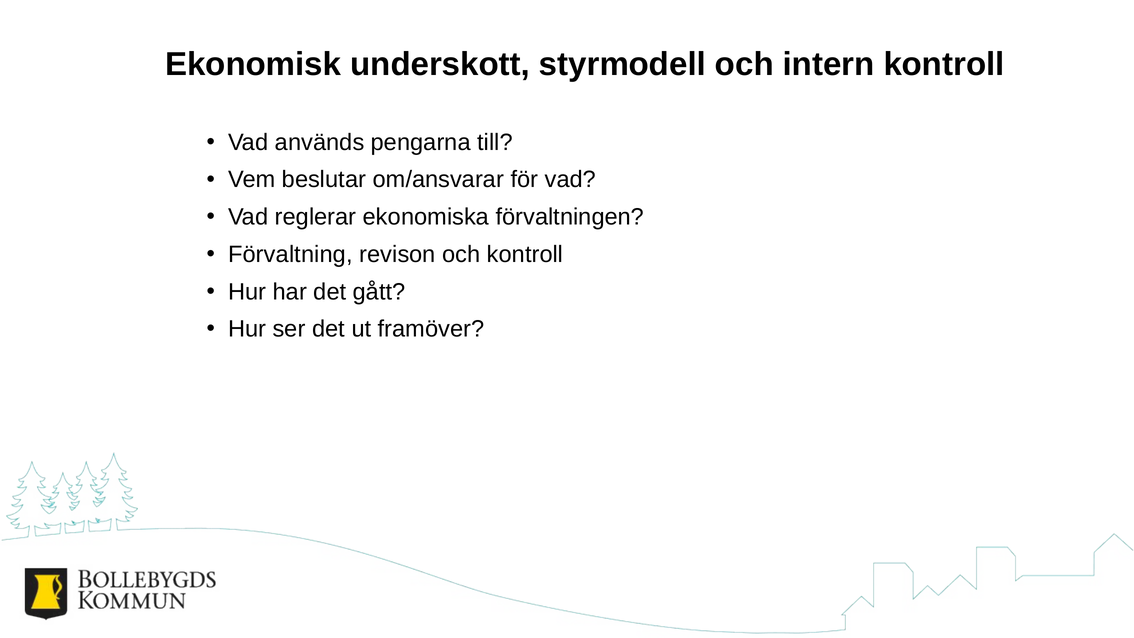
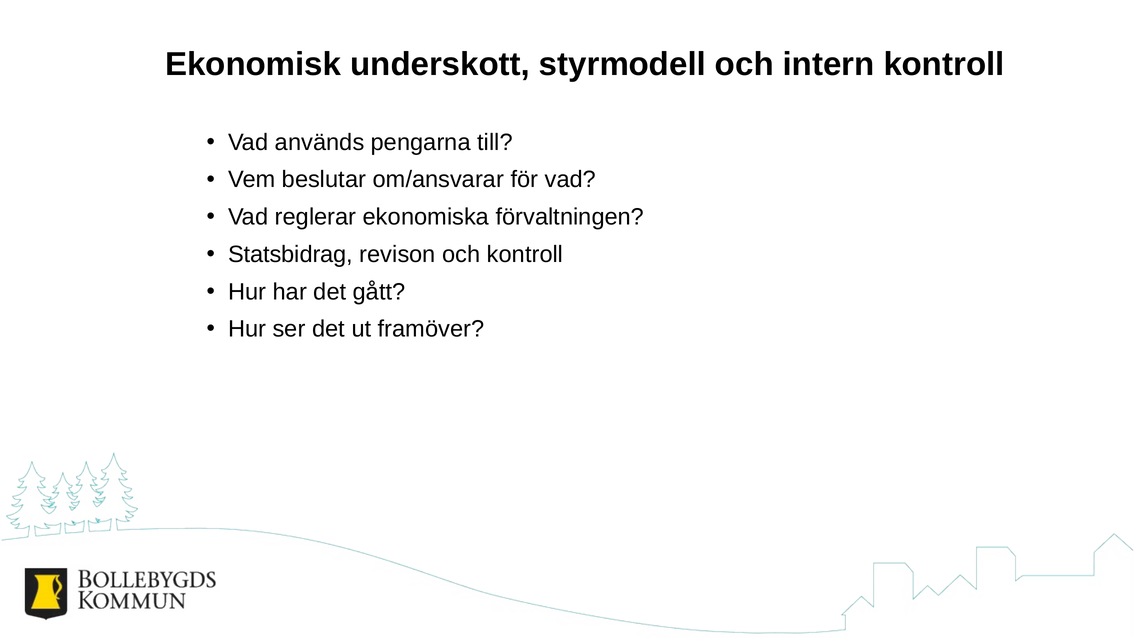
Förvaltning: Förvaltning -> Statsbidrag (290, 254)
